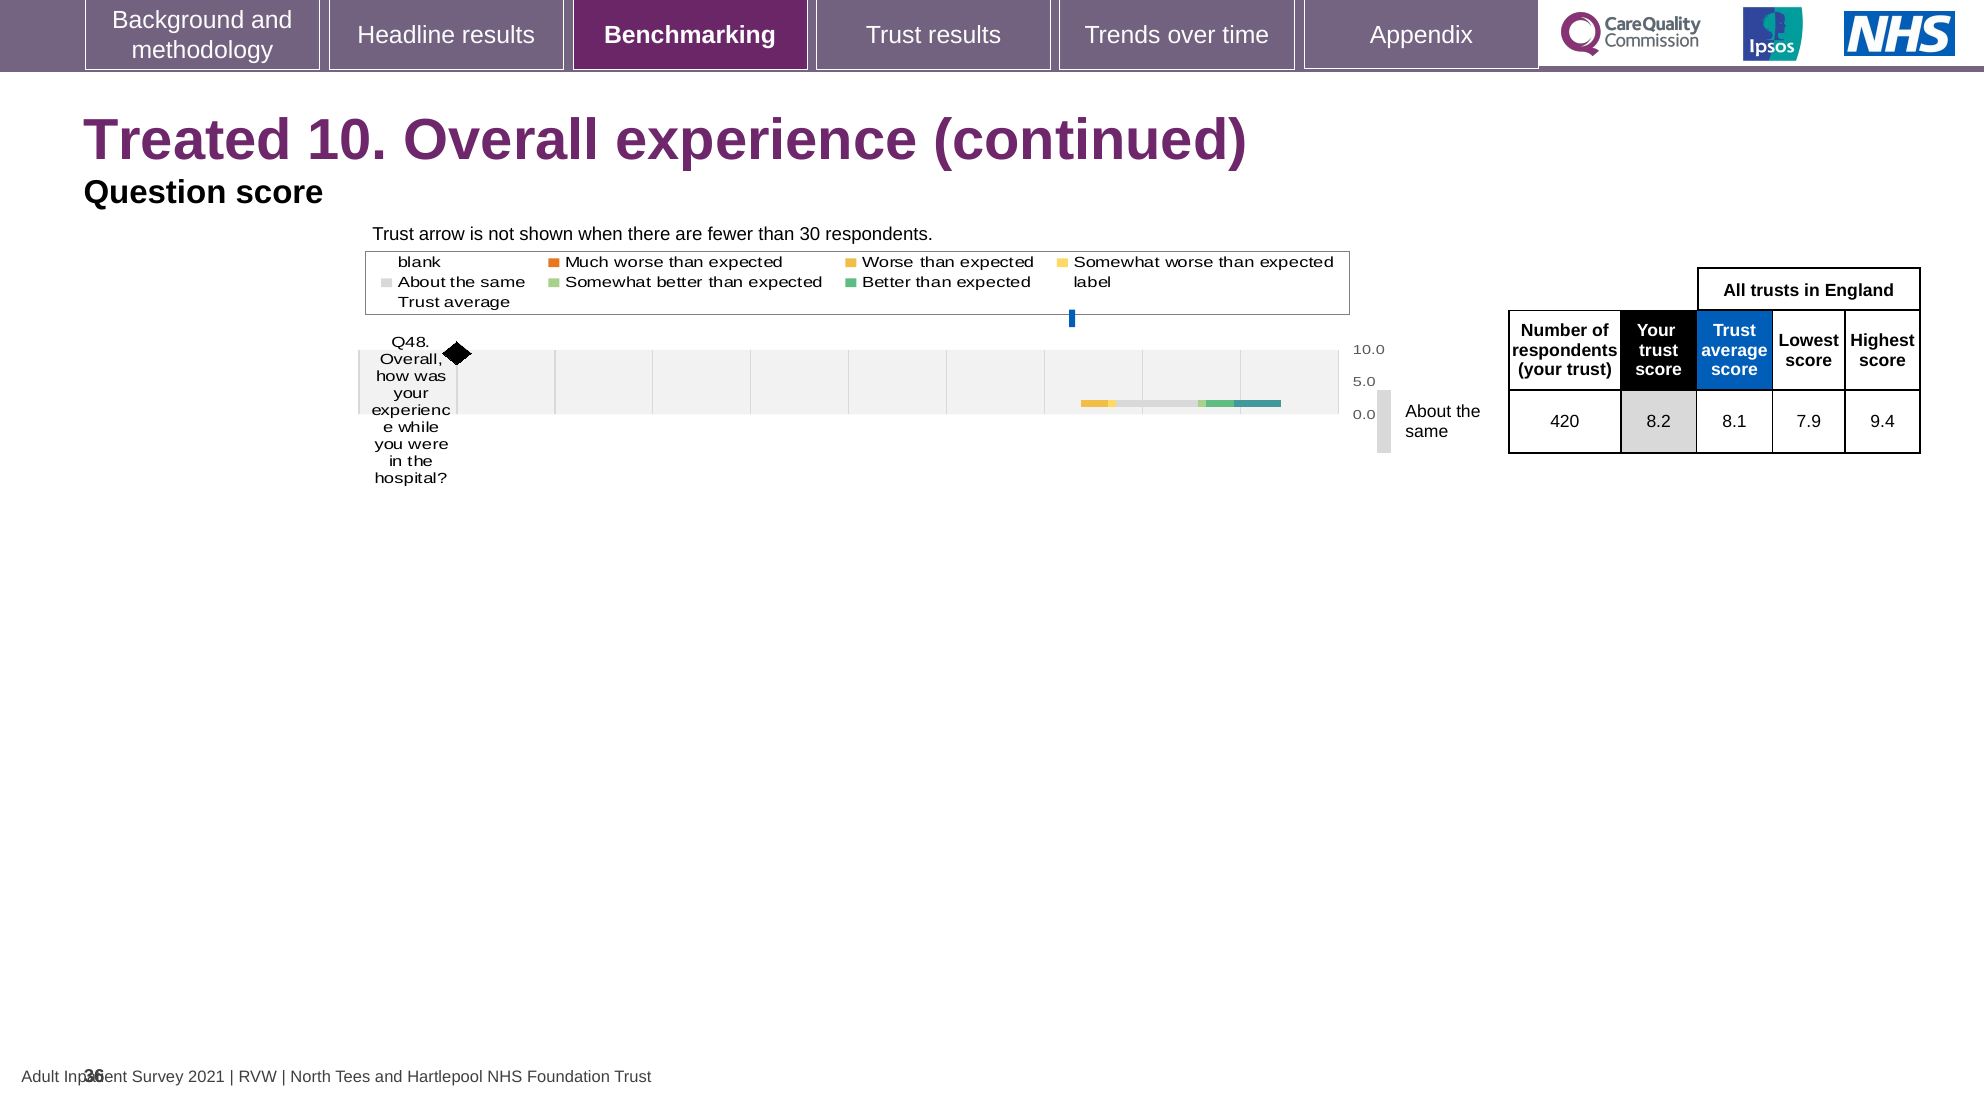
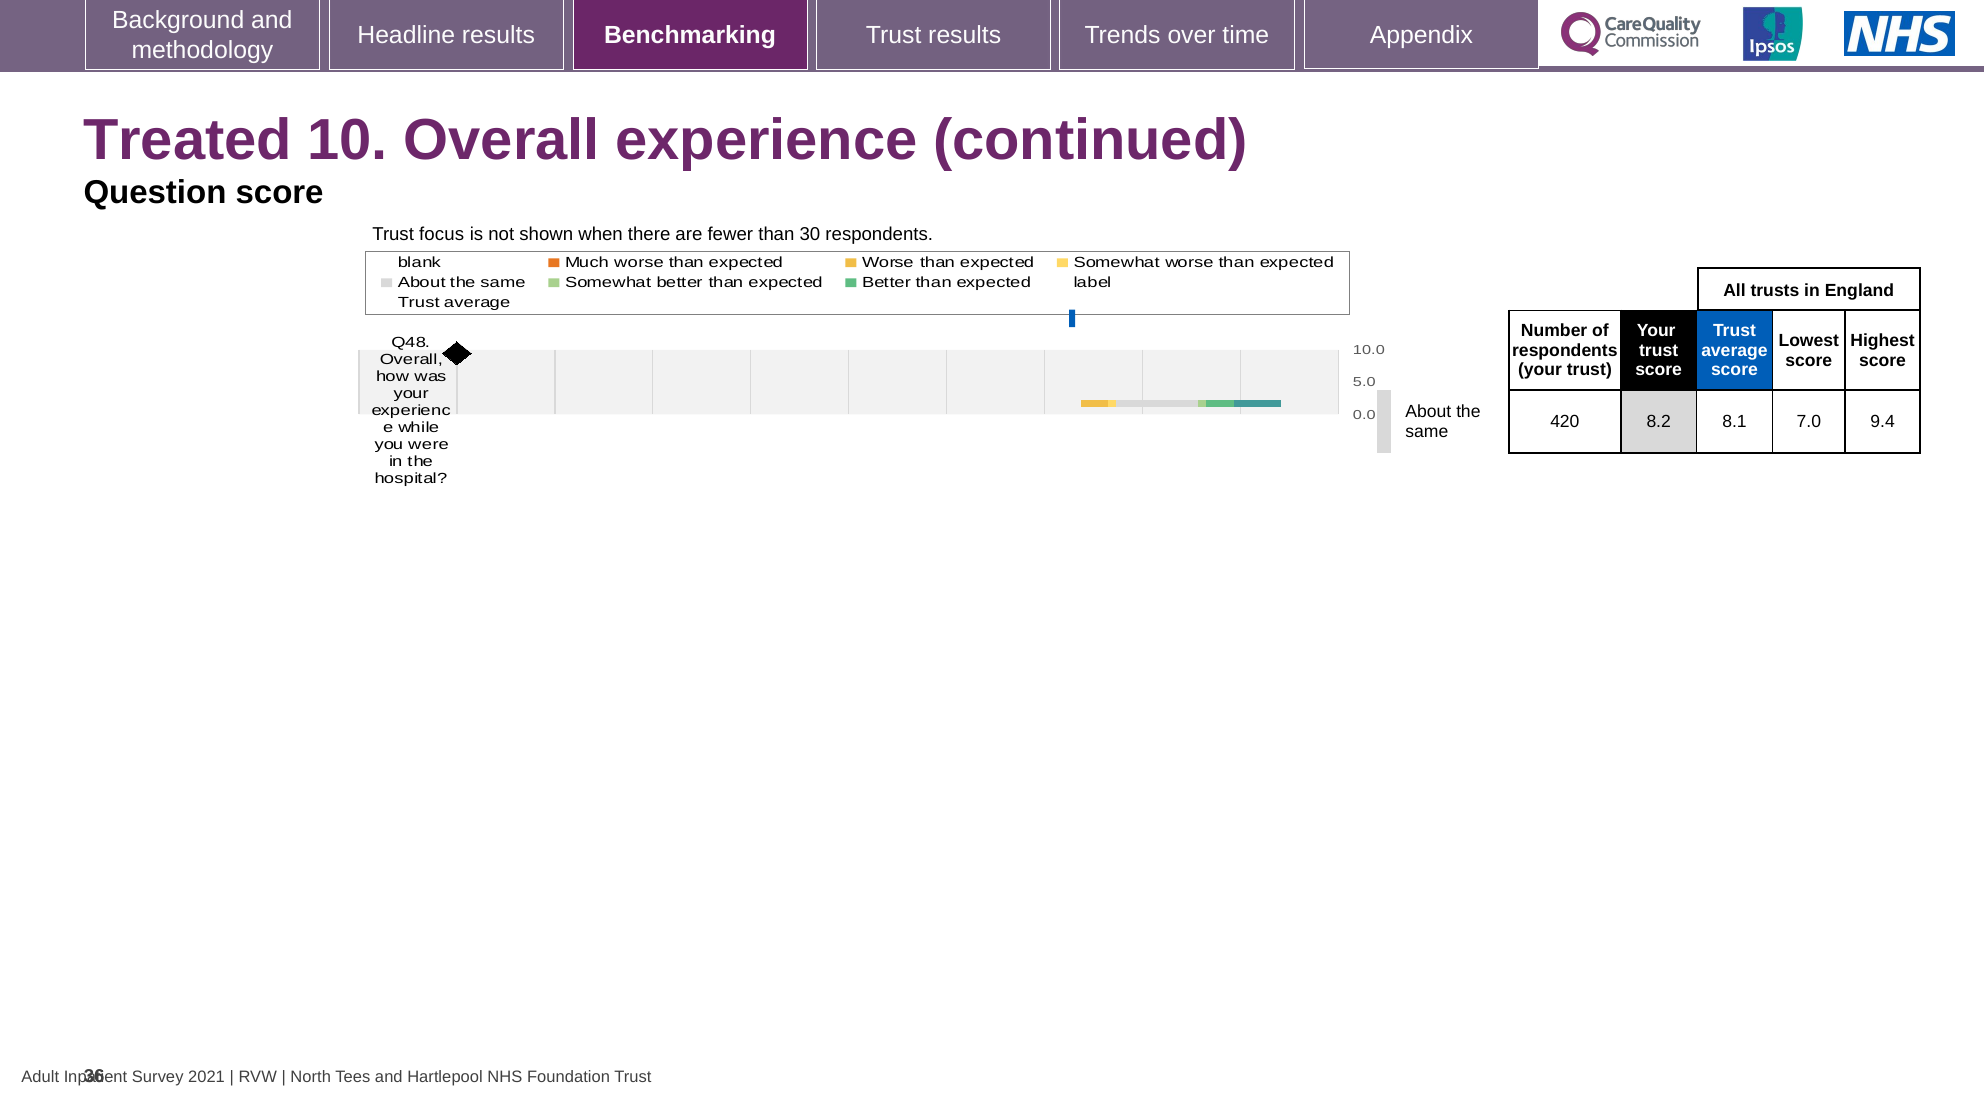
arrow: arrow -> focus (442, 235)
7.9: 7.9 -> 7.0 (1809, 421)
